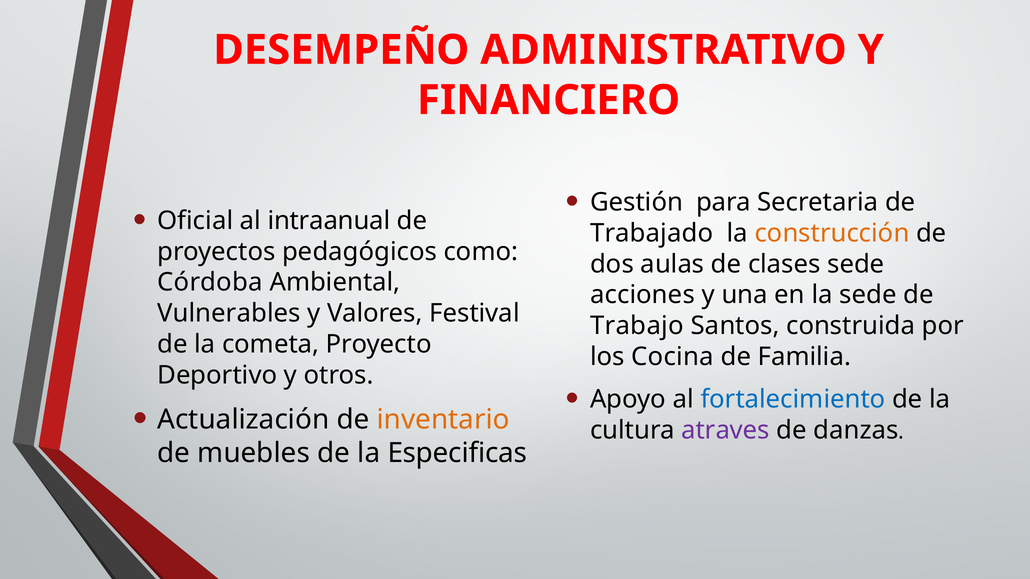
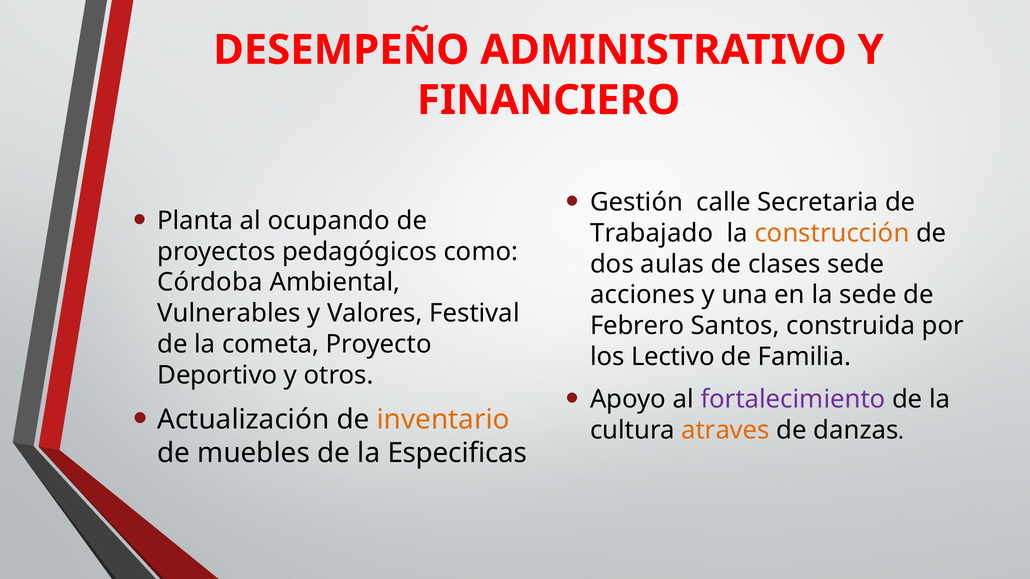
para: para -> calle (724, 202)
Oficial: Oficial -> Planta (195, 221)
intraanual: intraanual -> ocupando (329, 221)
Trabajo: Trabajo -> Febrero (637, 326)
Cocina: Cocina -> Lectivo (673, 357)
fortalecimiento colour: blue -> purple (793, 399)
atraves colour: purple -> orange (726, 430)
